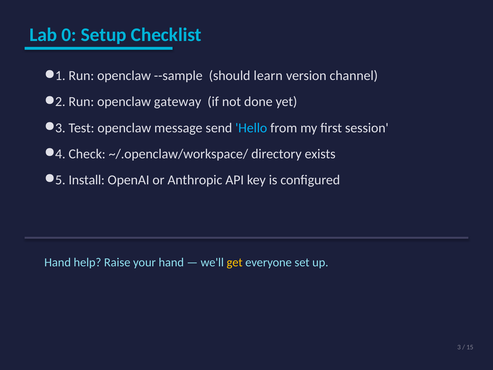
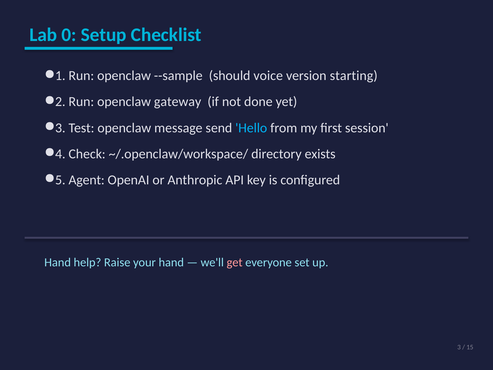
learn: learn -> voice (268, 76)
channel: channel -> starting (354, 76)
Install: Install -> Agent (87, 180)
get colour: yellow -> pink (235, 262)
